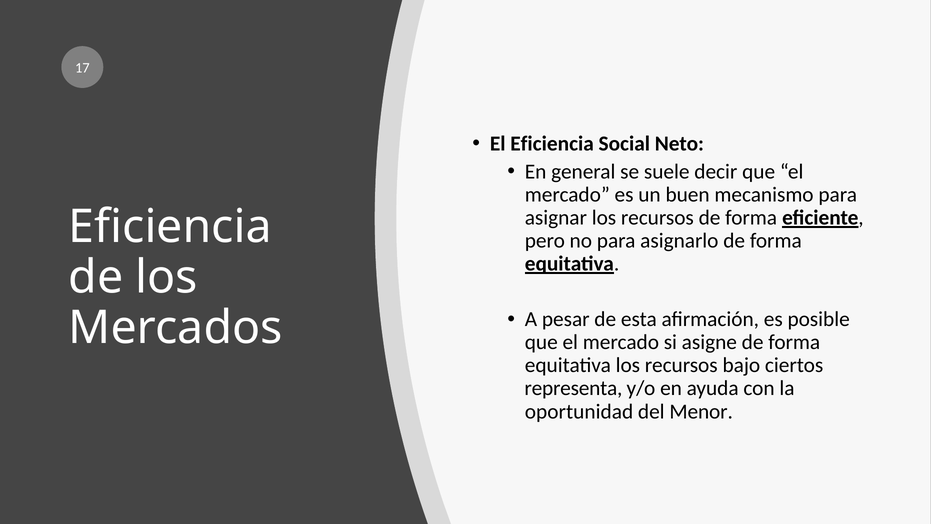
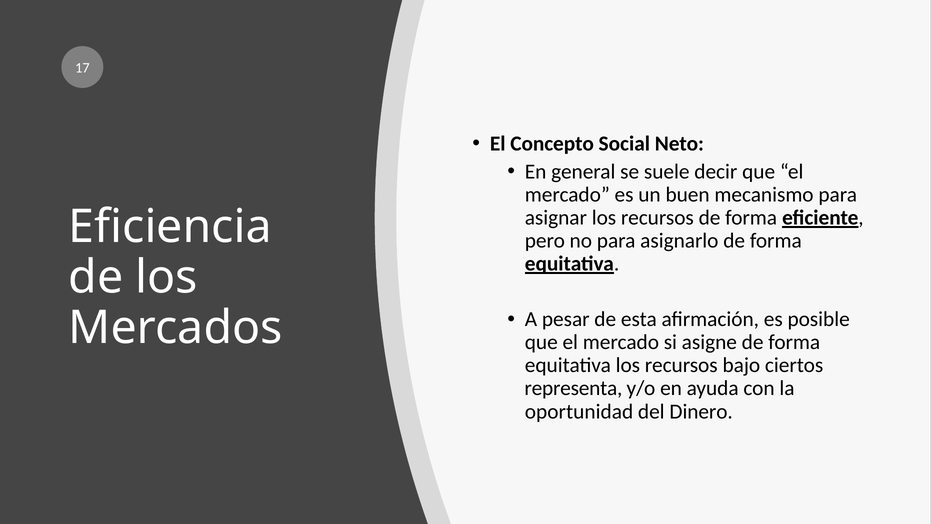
El Eficiencia: Eficiencia -> Concepto (552, 144)
Menor: Menor -> Dinero (701, 411)
